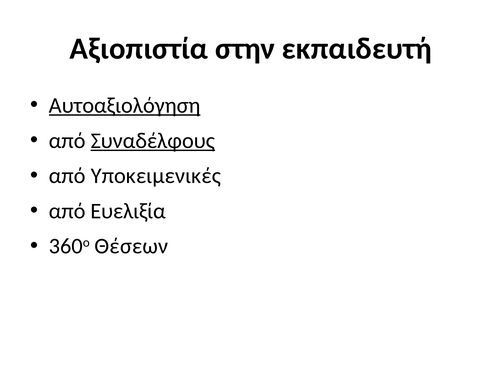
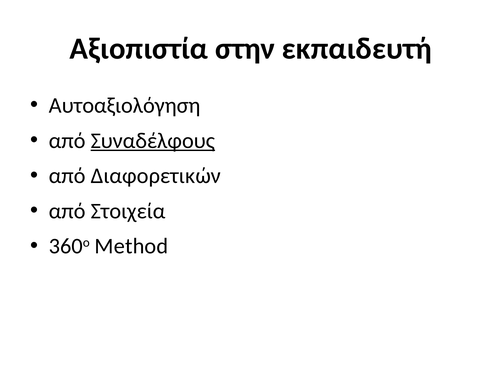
Αυτοαξιολόγηση underline: present -> none (125, 105)
Υποκειμενικές: Υποκειμενικές -> Διαφορετικών (156, 176)
Ευελιξία: Ευελιξία -> Στοιχεία (128, 211)
Θέσεων: Θέσεων -> Method (131, 246)
